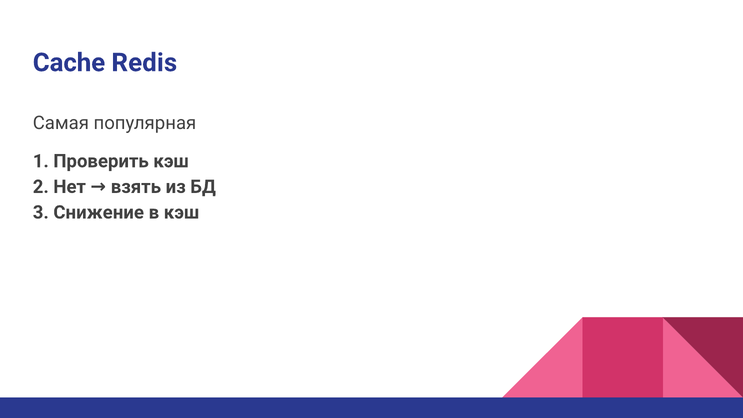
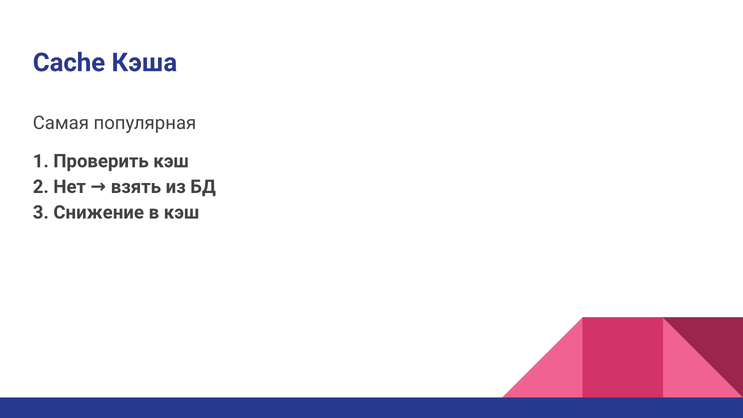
Redis: Redis -> Кэша (144, 63)
